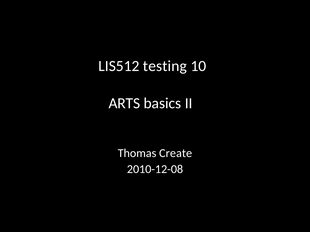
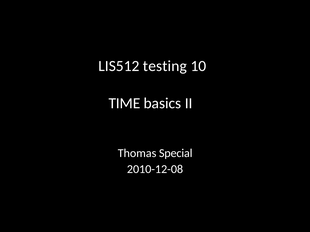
ARTS: ARTS -> TIME (124, 103)
Create: Create -> Special (176, 153)
